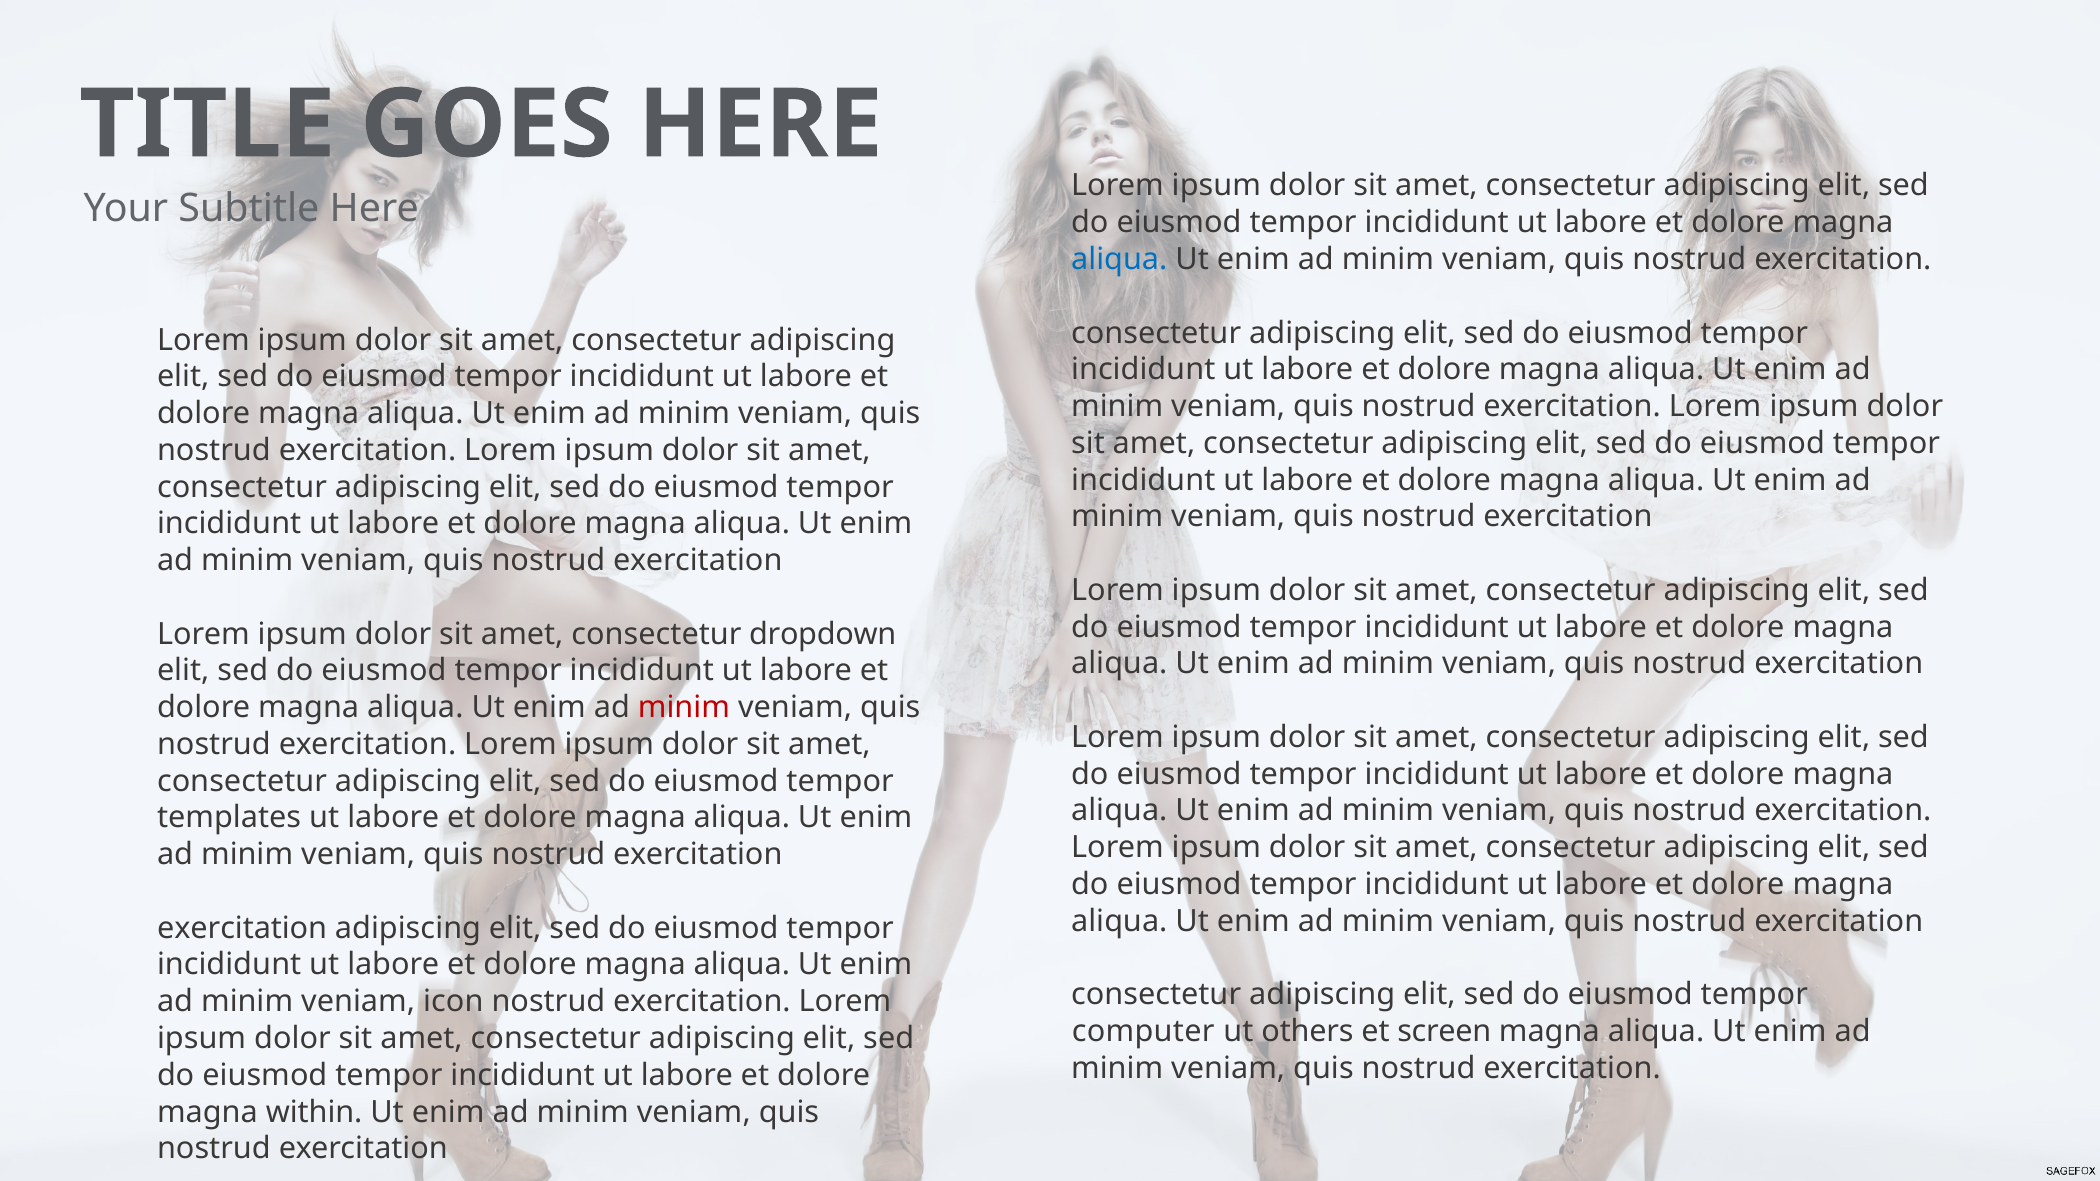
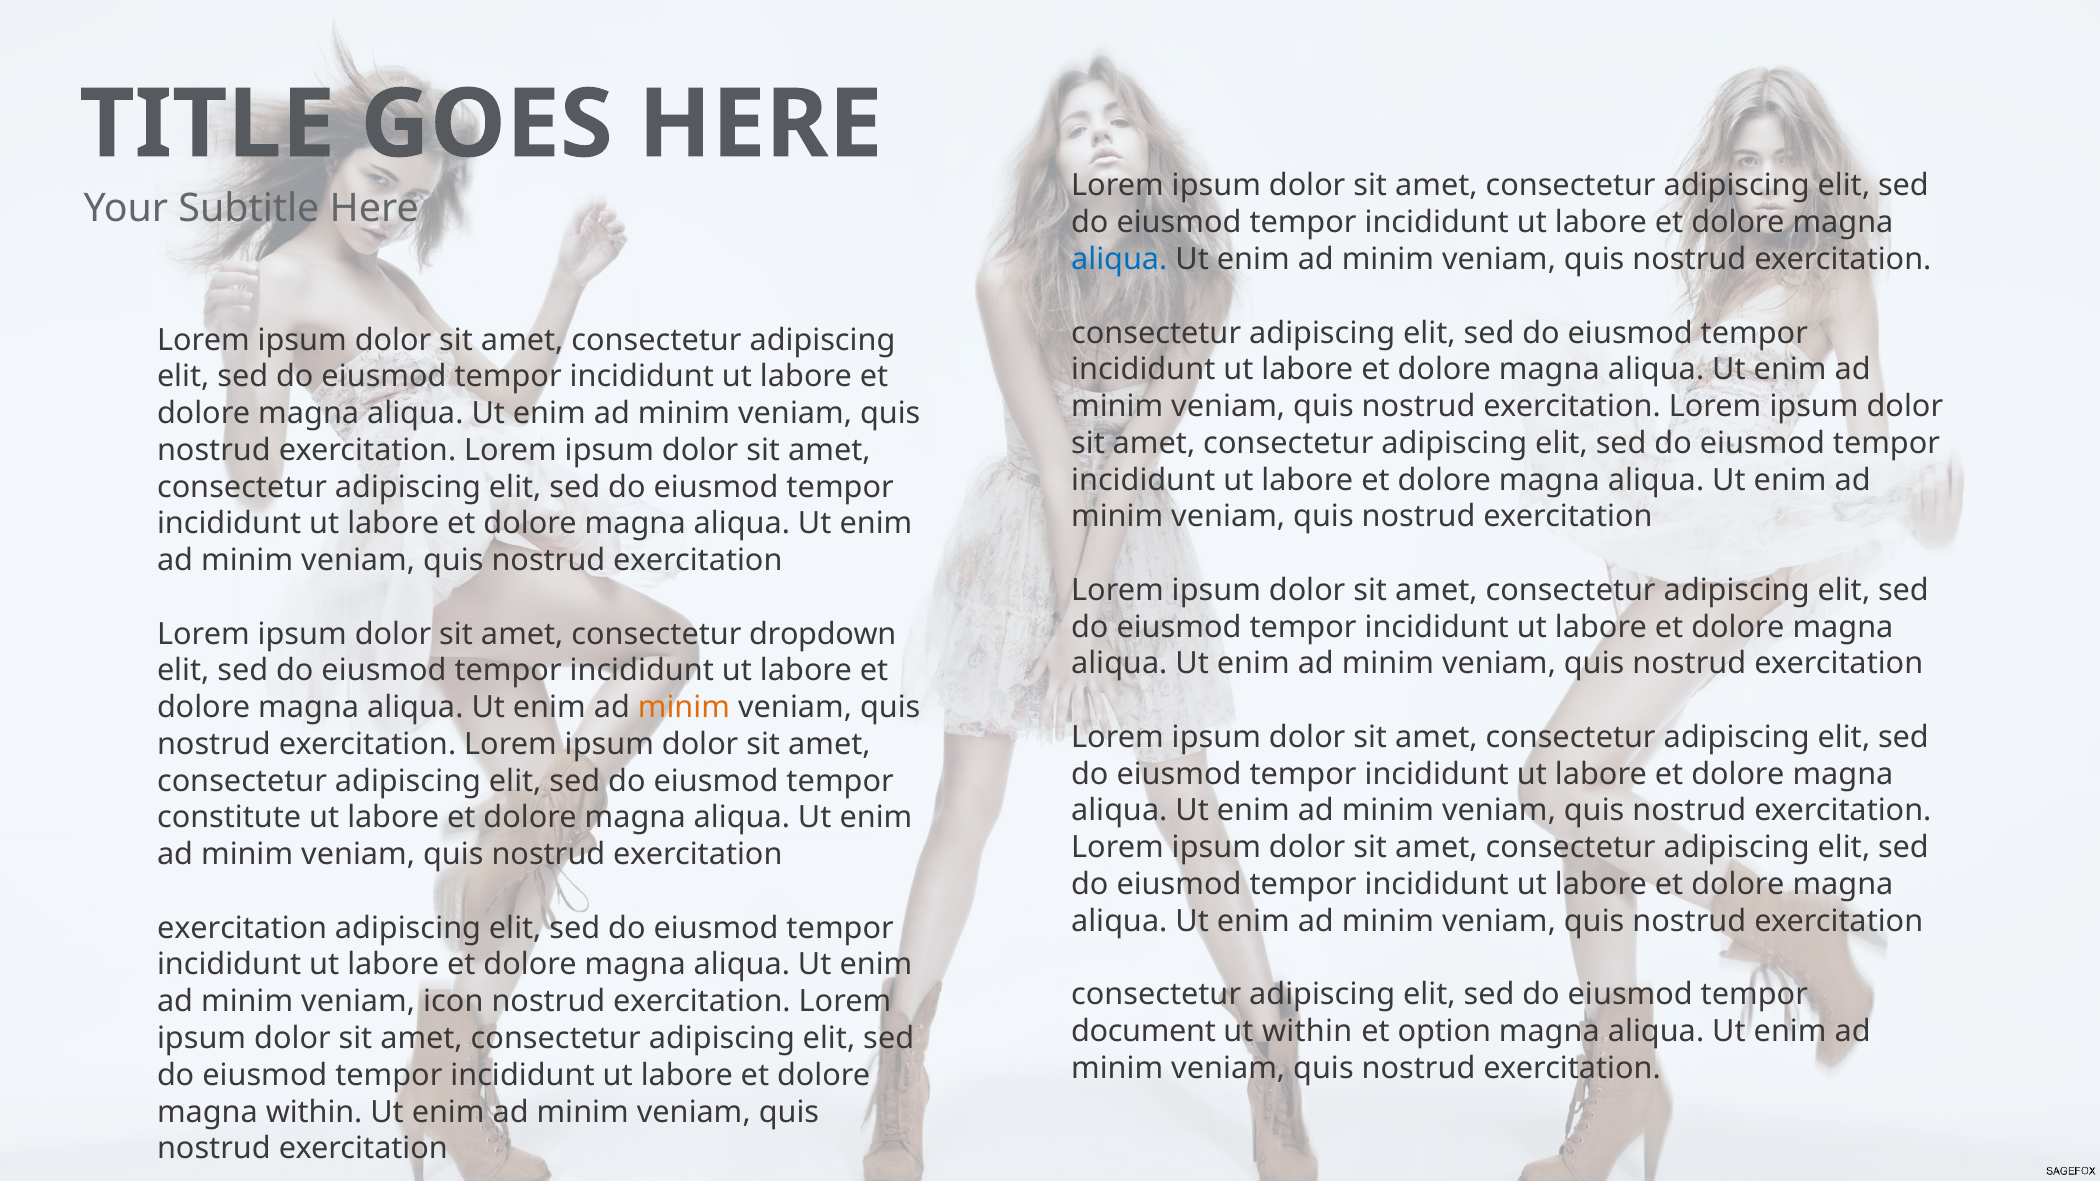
minim colour: red -> orange (684, 708)
templates: templates -> constitute (229, 818)
computer: computer -> document (1143, 1032)
ut others: others -> within (1307, 1032)
screen: screen -> option (1444, 1032)
